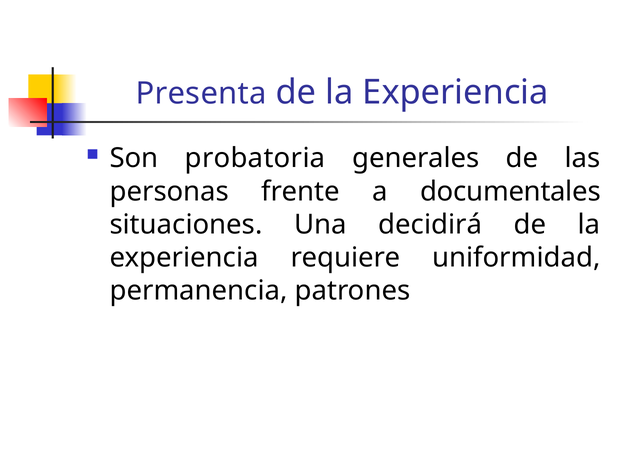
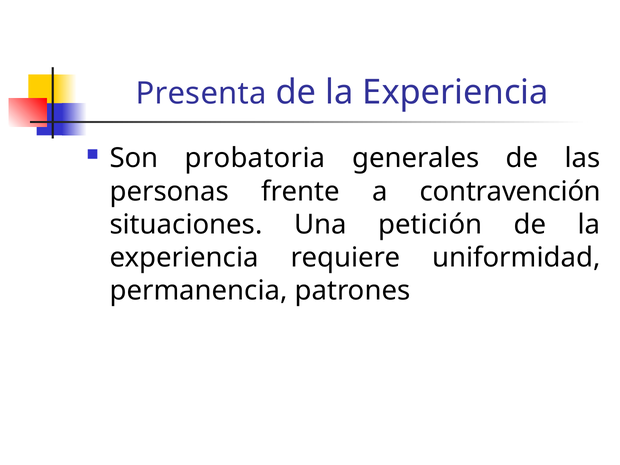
documentales: documentales -> contravención (510, 191)
decidirá: decidirá -> petición (430, 225)
